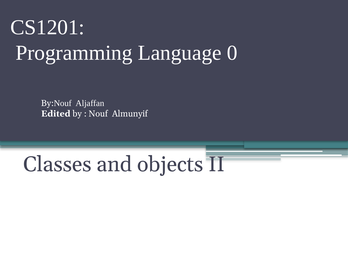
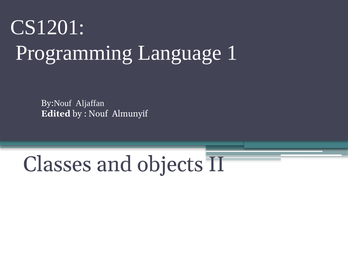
0: 0 -> 1 (232, 53)
